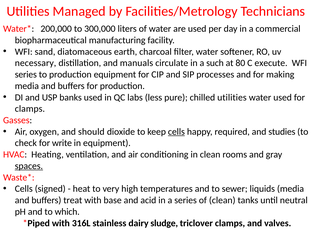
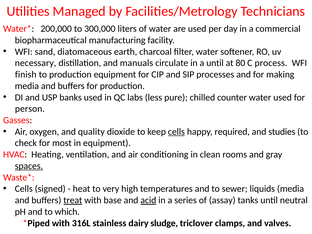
a such: such -> until (215, 63)
execute: execute -> process (271, 63)
series: series -> finish (26, 74)
chilled utilities: utilities -> counter (232, 97)
clamps: clamps -> person (30, 109)
should: should -> quality (91, 132)
write: write -> most (62, 143)
treat underline: none -> present (73, 200)
acid underline: none -> present (148, 200)
of clean: clean -> assay (222, 200)
